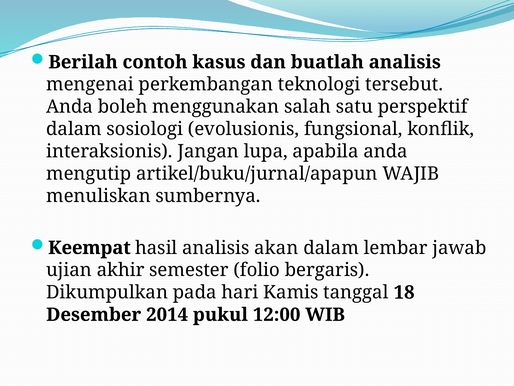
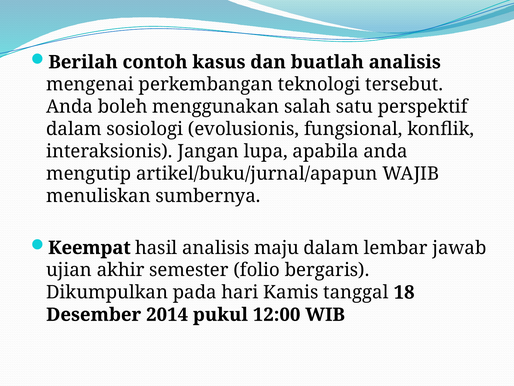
akan: akan -> maju (276, 248)
